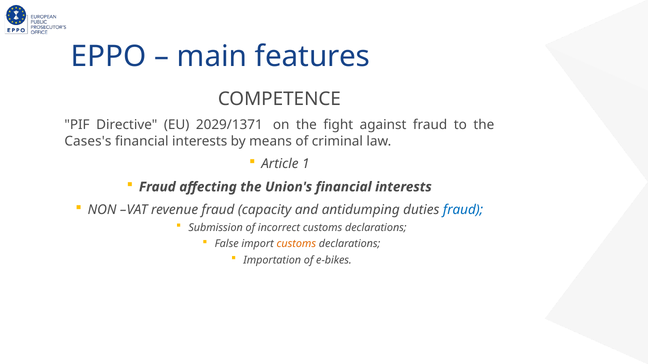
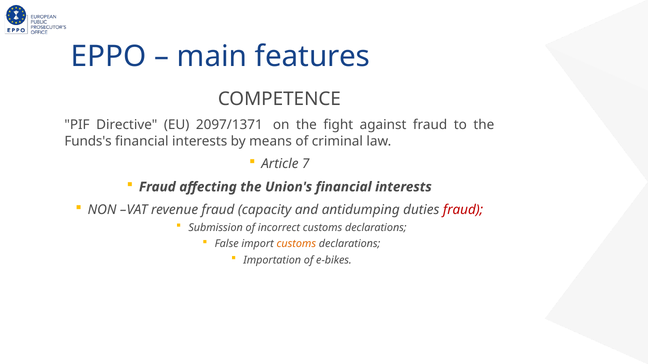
2029/1371: 2029/1371 -> 2097/1371 (229, 125)
Cases's: Cases's -> Funds's (88, 141)
1: 1 -> 7 (306, 164)
fraud colour: blue -> red (463, 210)
